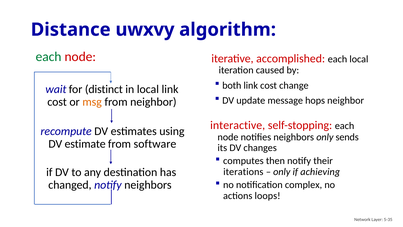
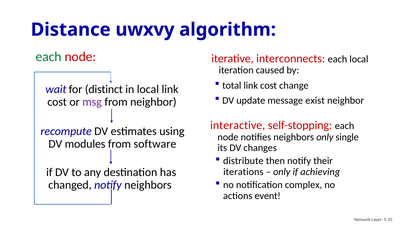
accomplished: accomplished -> interconnects (291, 58)
both: both -> total (232, 85)
hops: hops -> exist (315, 100)
msg colour: orange -> purple (92, 102)
sends: sends -> single (347, 137)
estimate: estimate -> modules (85, 144)
computes: computes -> distribute (243, 161)
loops: loops -> event (268, 195)
